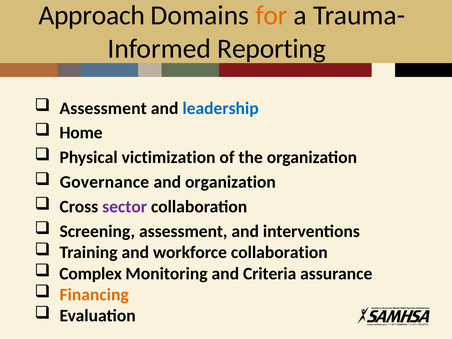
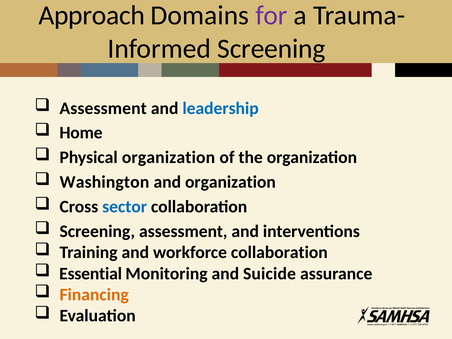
for colour: orange -> purple (271, 15)
Reporting: Reporting -> Screening (271, 49)
Physical victimization: victimization -> organization (168, 157)
Governance: Governance -> Washington (104, 182)
sector colour: purple -> blue (125, 207)
Complex: Complex -> Essential (91, 274)
Criteria: Criteria -> Suicide (270, 274)
